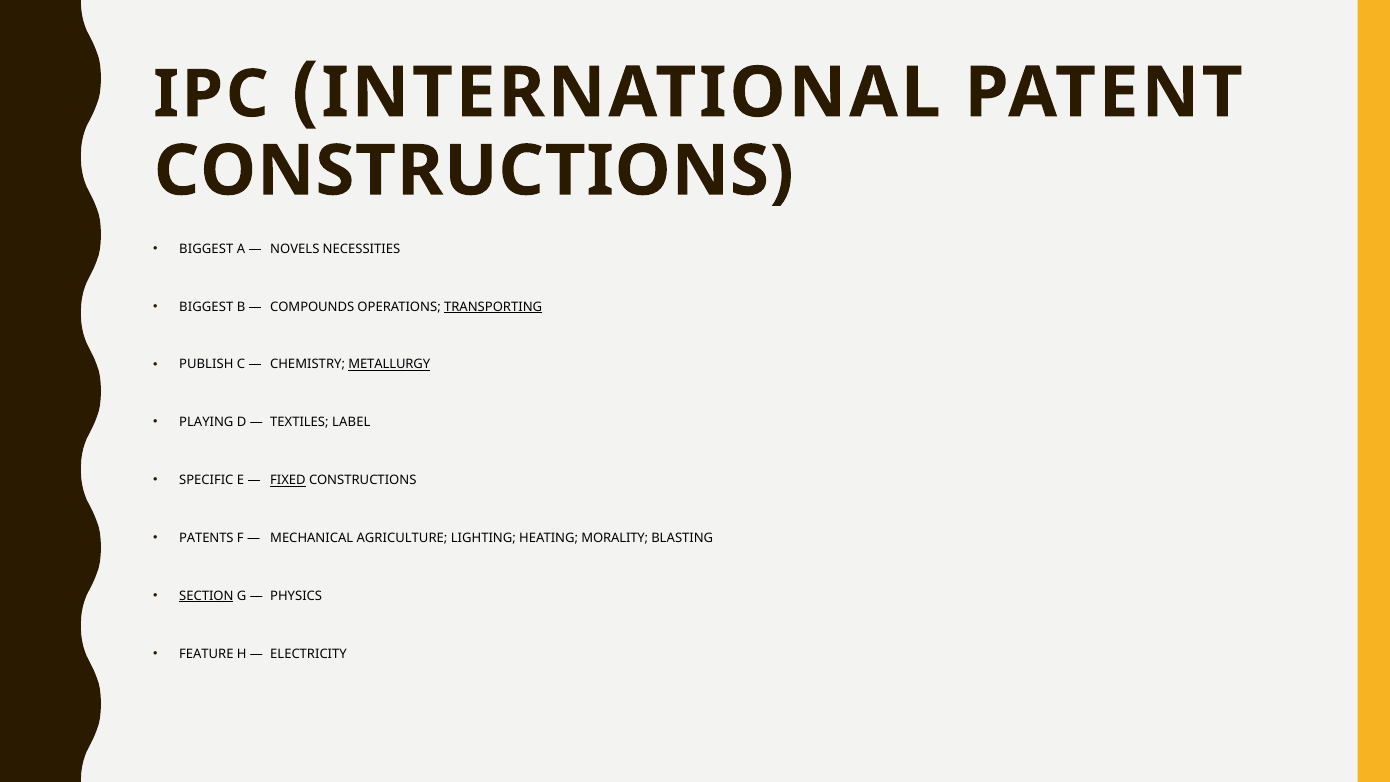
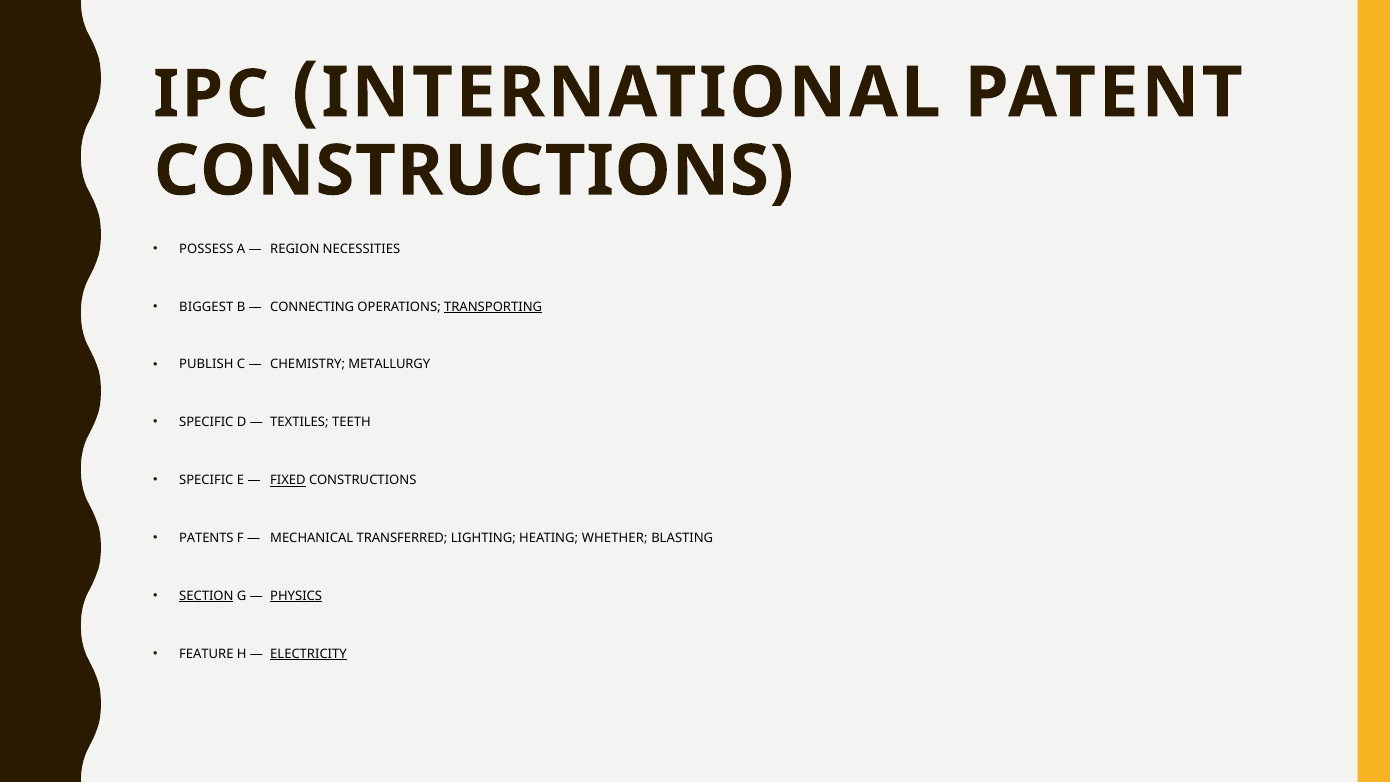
BIGGEST: BIGGEST -> POSSESS (206, 249)
NOVELS: NOVELS -> REGION (295, 249)
COMPOUNDS: COMPOUNDS -> CONNECTING (312, 307)
METALLURGY underline: present -> none (389, 365)
PLAYING: PLAYING -> SPECIFIC (206, 422)
LABEL: LABEL -> TEETH (351, 422)
AGRICULTURE: AGRICULTURE -> TRANSFERRED (402, 538)
MORALITY: MORALITY -> WHETHER (615, 538)
PHYSICS underline: none -> present (296, 596)
ELECTRICITY underline: none -> present (308, 654)
